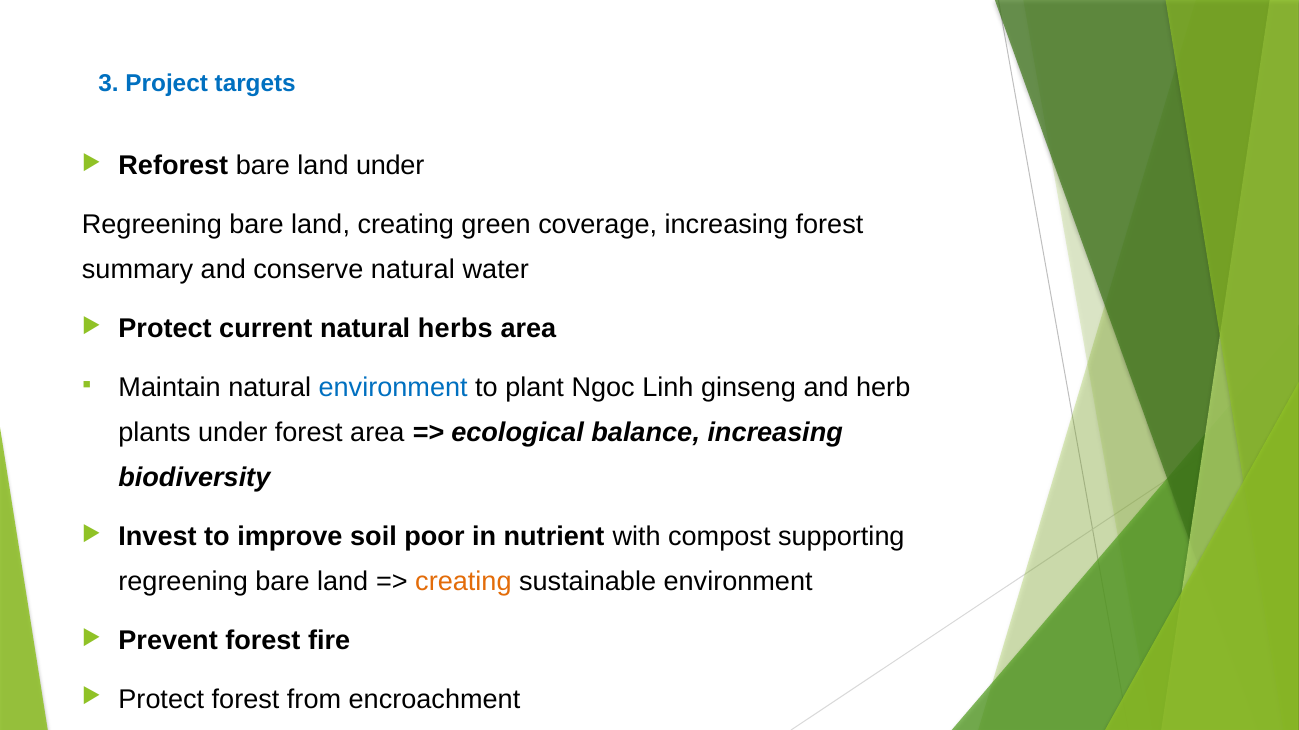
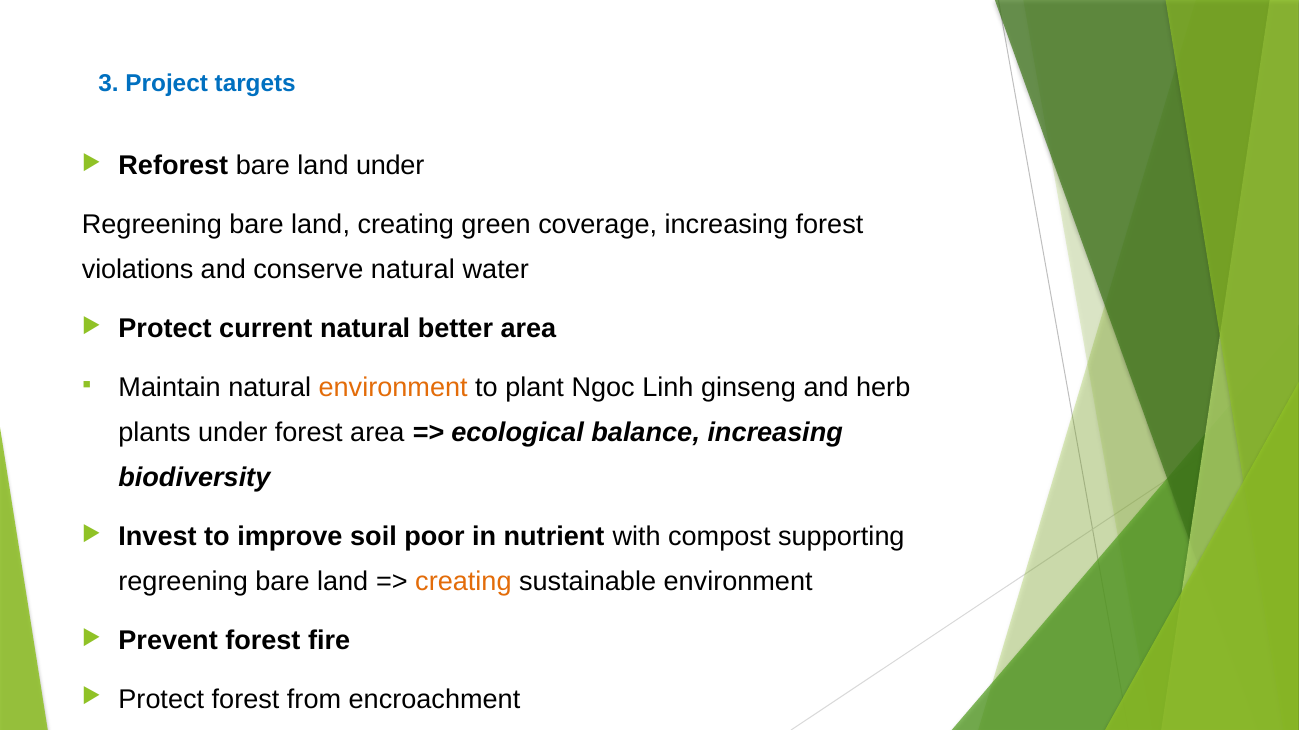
summary: summary -> violations (138, 270)
herbs: herbs -> better (455, 329)
environment colour: blue -> orange (393, 388)
